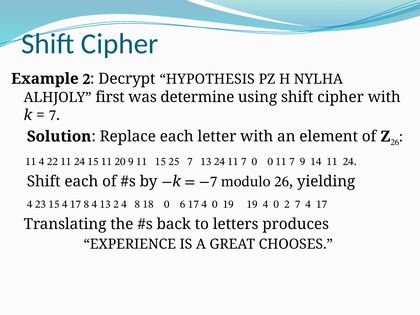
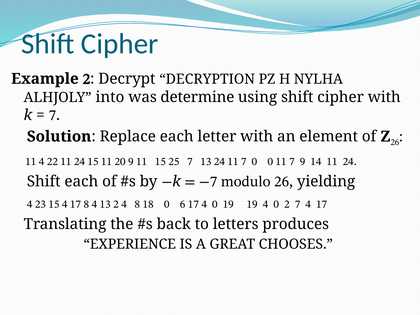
HYPOTHESIS: HYPOTHESIS -> DECRYPTION (207, 79)
first: first -> into (110, 97)
